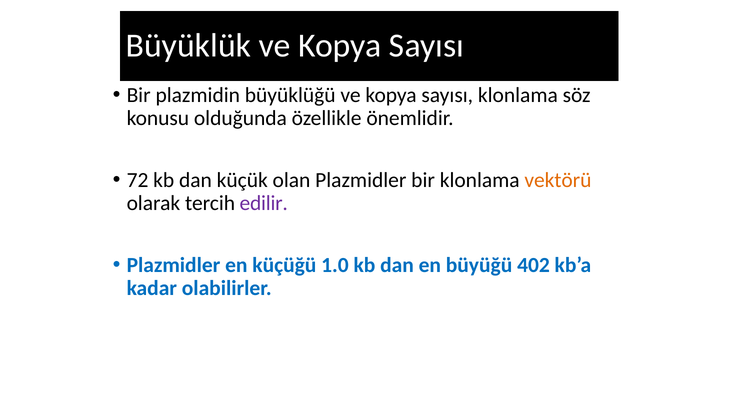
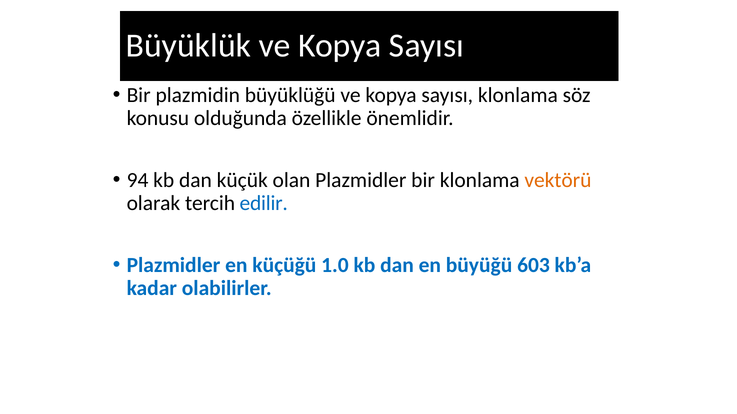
72: 72 -> 94 (138, 180)
edilir colour: purple -> blue (264, 204)
402: 402 -> 603 (533, 265)
